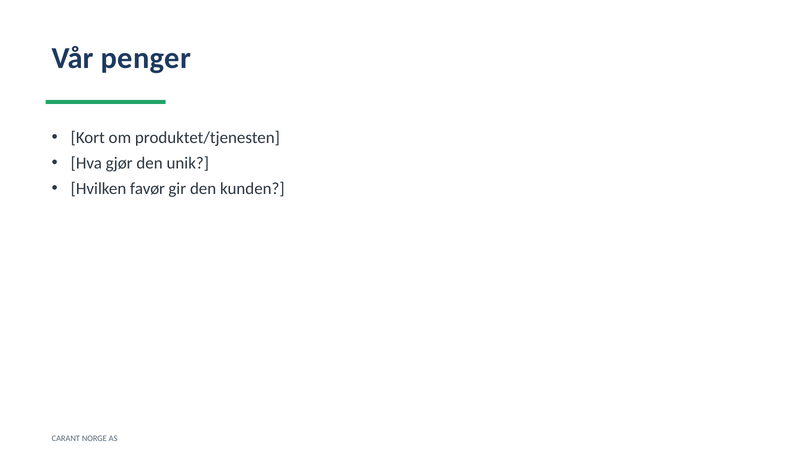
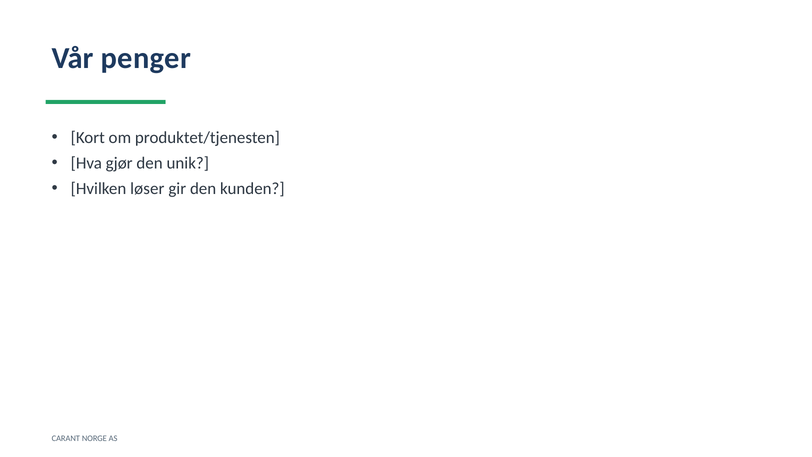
favør: favør -> løser (147, 188)
